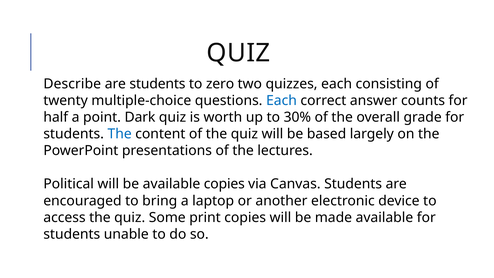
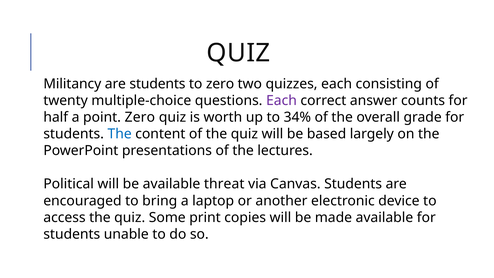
Describe: Describe -> Militancy (72, 84)
Each colour: blue -> purple (281, 101)
point Dark: Dark -> Zero (140, 117)
30%: 30% -> 34% (297, 117)
available copies: copies -> threat (224, 184)
